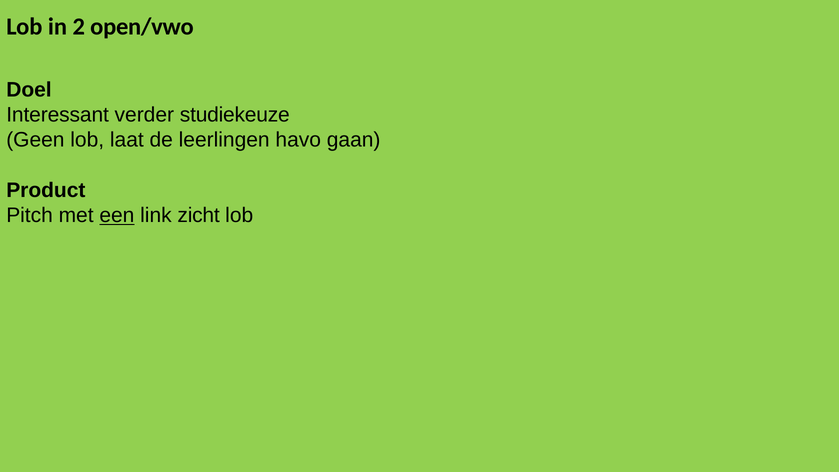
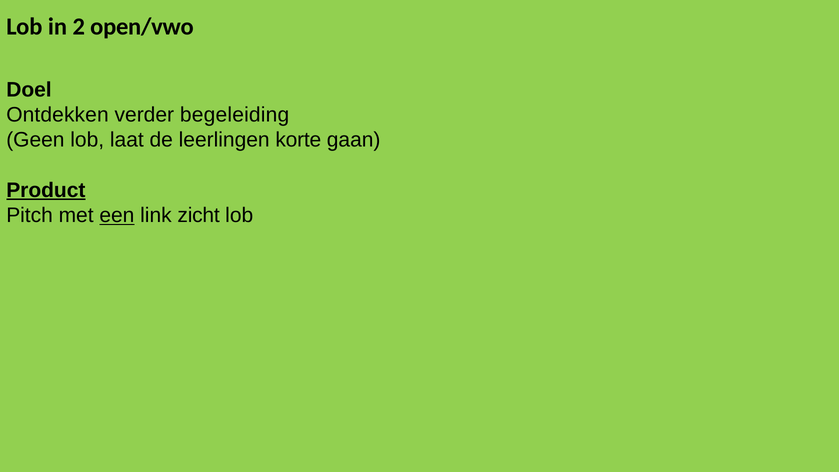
Interessant: Interessant -> Ontdekken (57, 115)
studiekeuze: studiekeuze -> begeleiding (235, 115)
havo: havo -> korte (298, 140)
Product underline: none -> present (46, 190)
